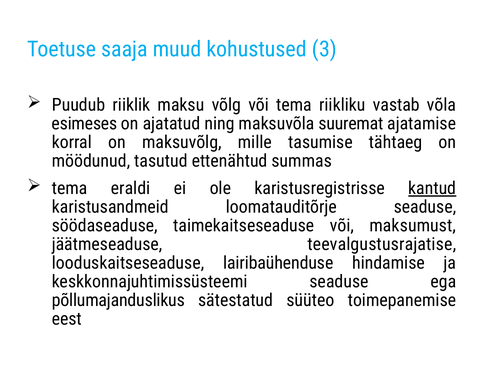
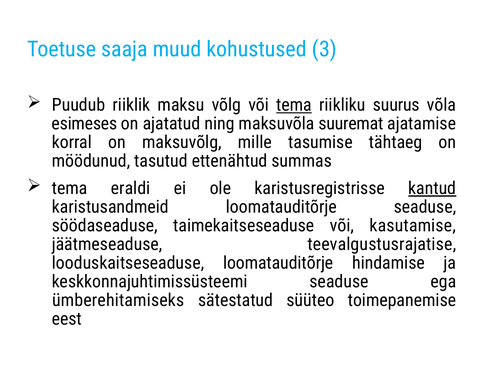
tema underline: none -> present (294, 105)
vastab: vastab -> suurus (396, 105)
maksumust: maksumust -> kasutamise (413, 226)
looduskaitseseaduse lairibaühenduse: lairibaühenduse -> loomatauditõrje (278, 263)
põllumajanduslikus: põllumajanduslikus -> ümberehitamiseks (118, 301)
